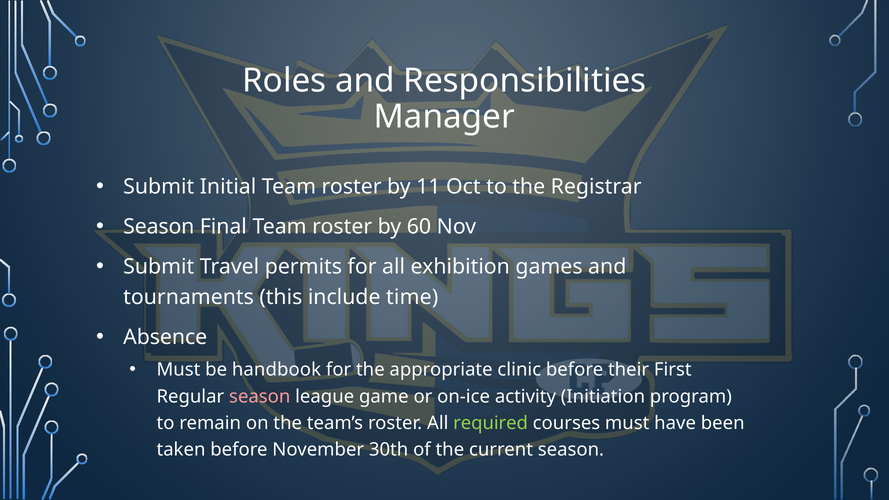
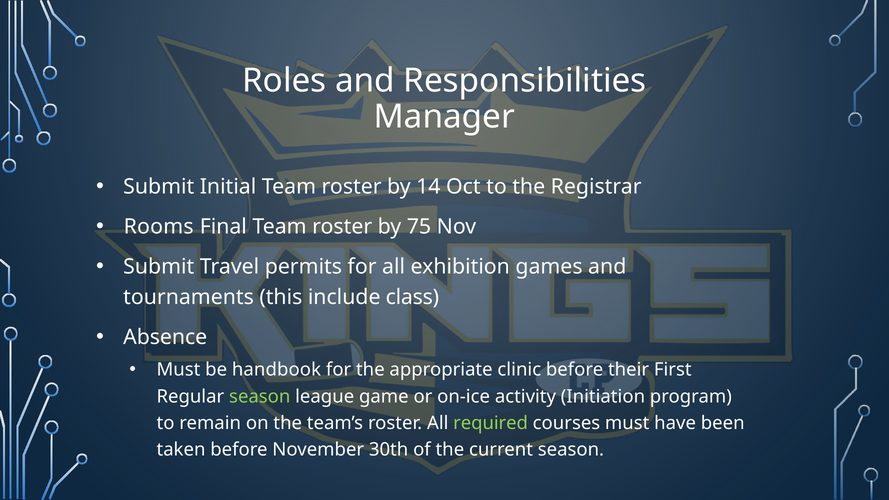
11: 11 -> 14 (428, 187)
Season: Season -> Rooms (159, 227)
60: 60 -> 75 (419, 227)
time: time -> class (412, 297)
season colour: pink -> light green (260, 396)
